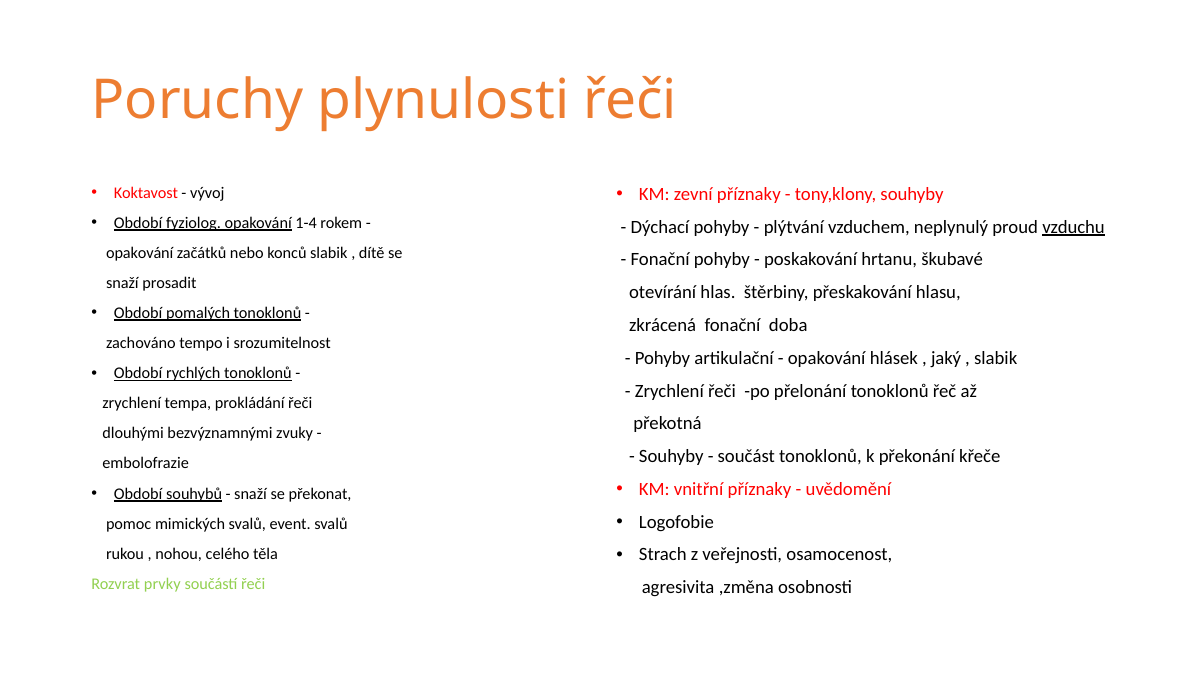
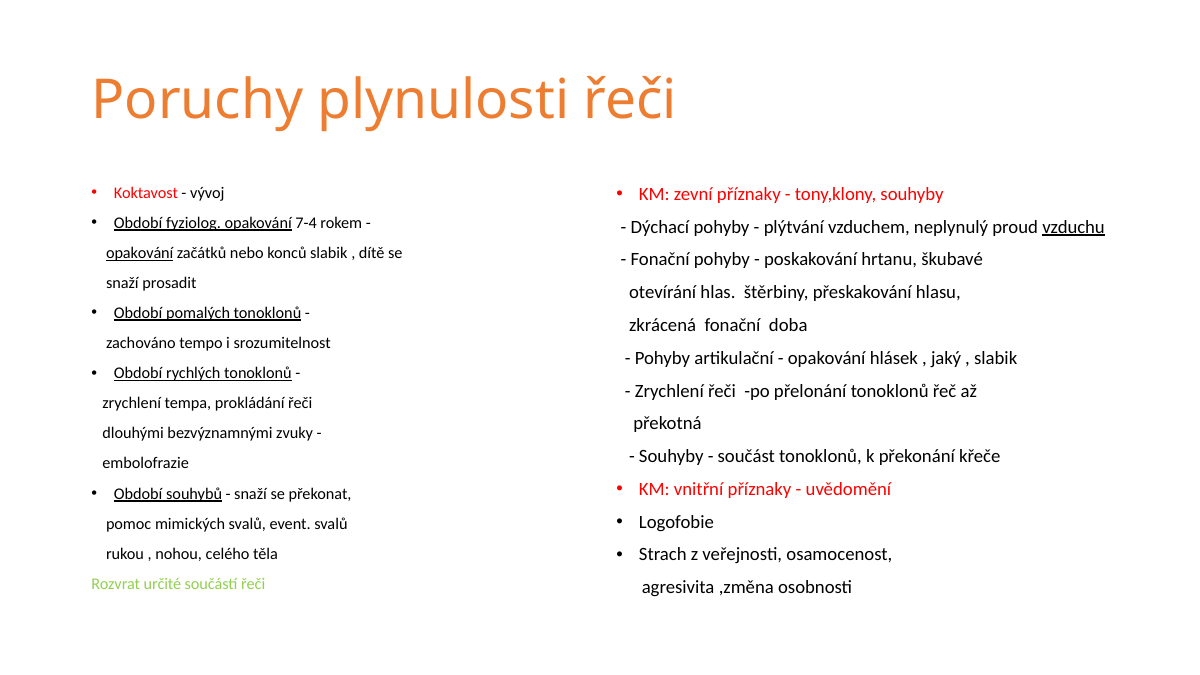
1-4: 1-4 -> 7-4 (306, 223)
opakování underline: none -> present (140, 253)
prvky: prvky -> určité (162, 584)
